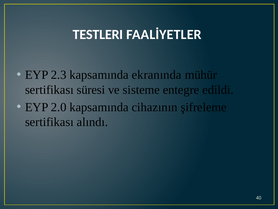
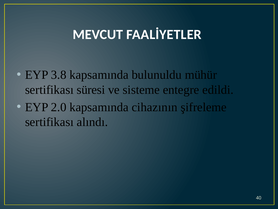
TESTLERI: TESTLERI -> MEVCUT (98, 34)
2.3: 2.3 -> 3.8 (59, 75)
ekranında: ekranında -> bulunuldu (157, 75)
